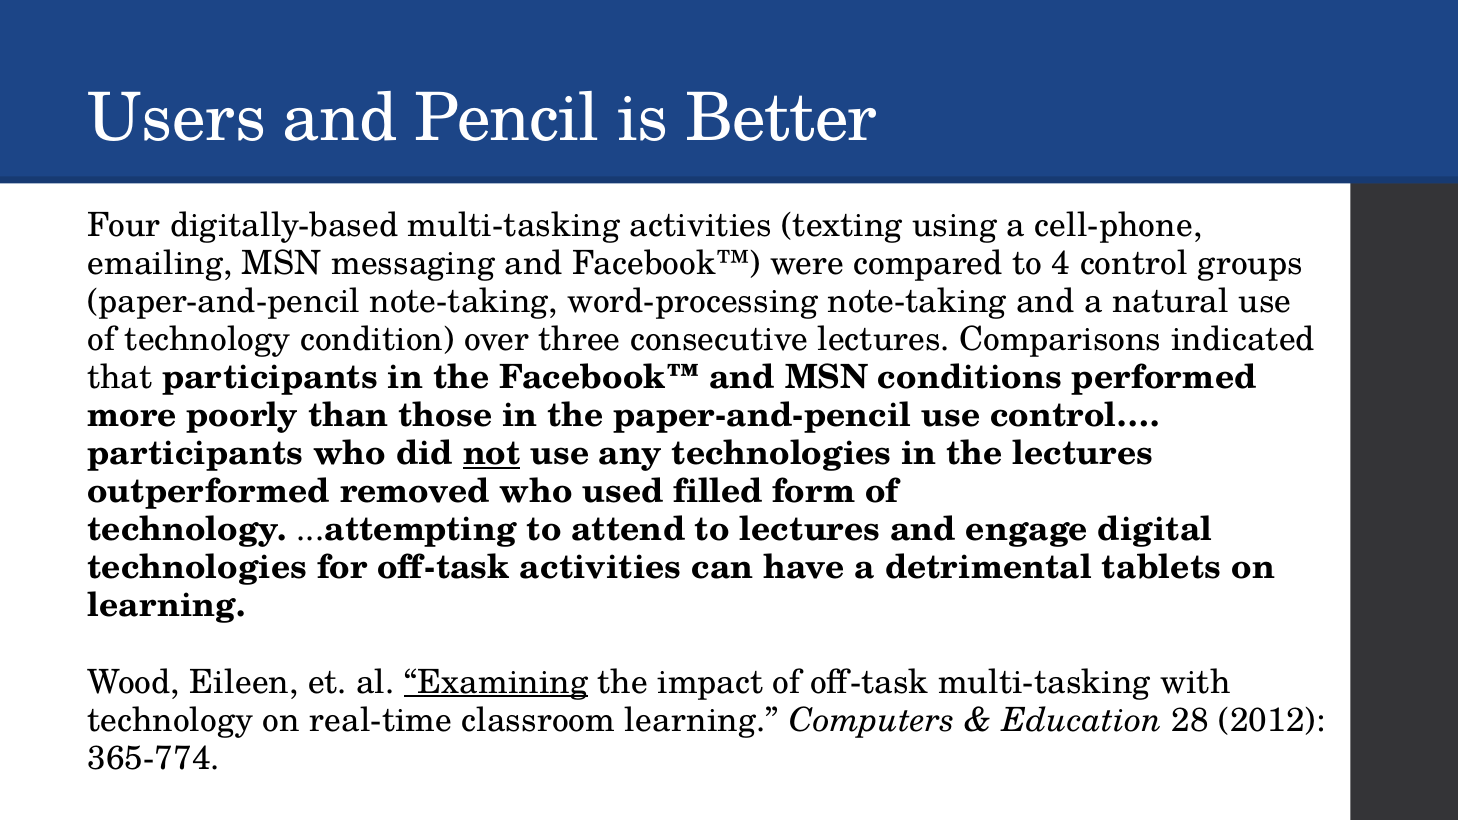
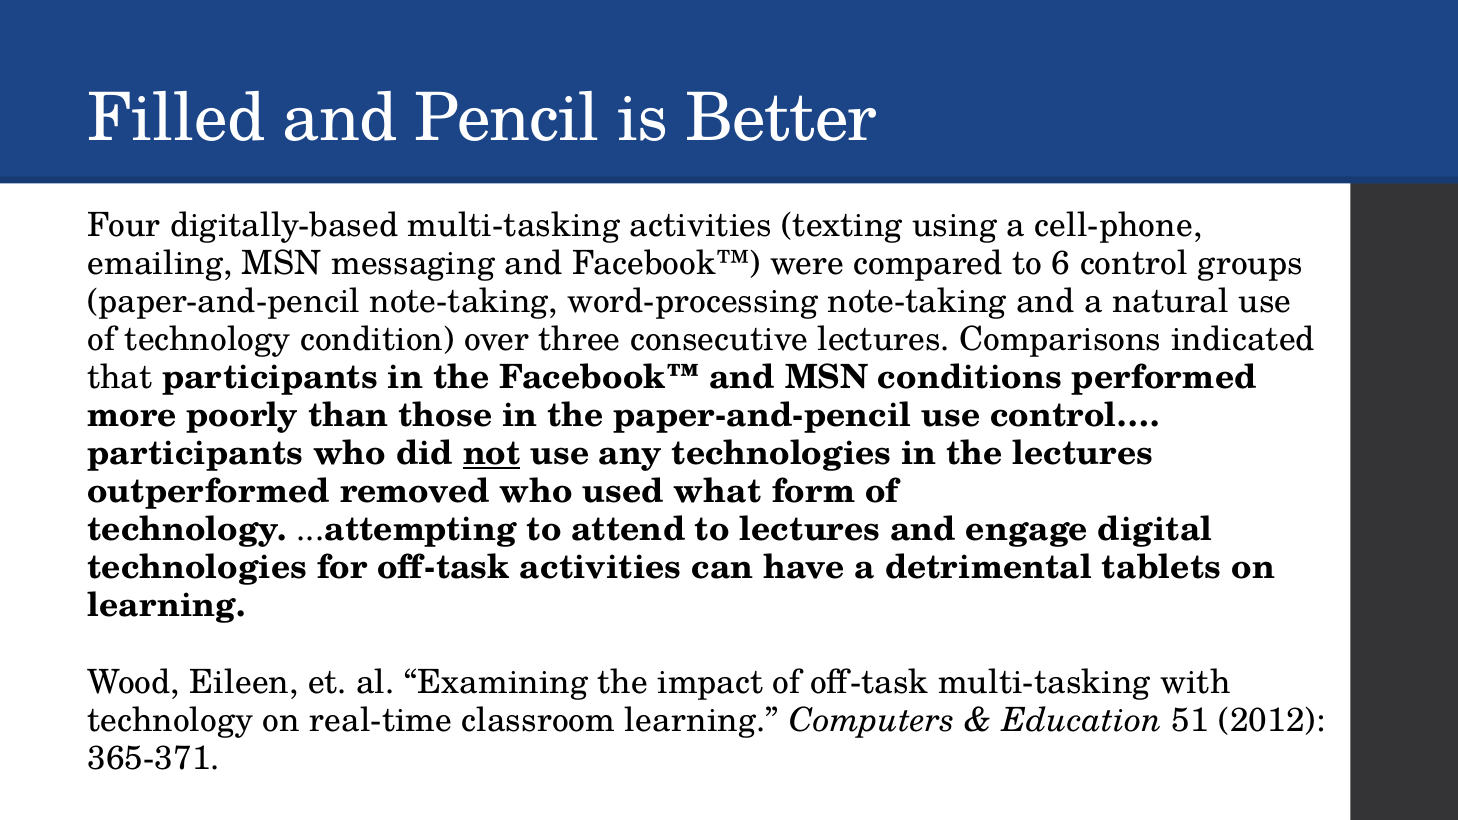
Users: Users -> Filled (177, 118)
4: 4 -> 6 (1061, 263)
filled: filled -> what (718, 492)
Examining underline: present -> none (496, 682)
28: 28 -> 51 (1191, 720)
365-774: 365-774 -> 365-371 (154, 758)
